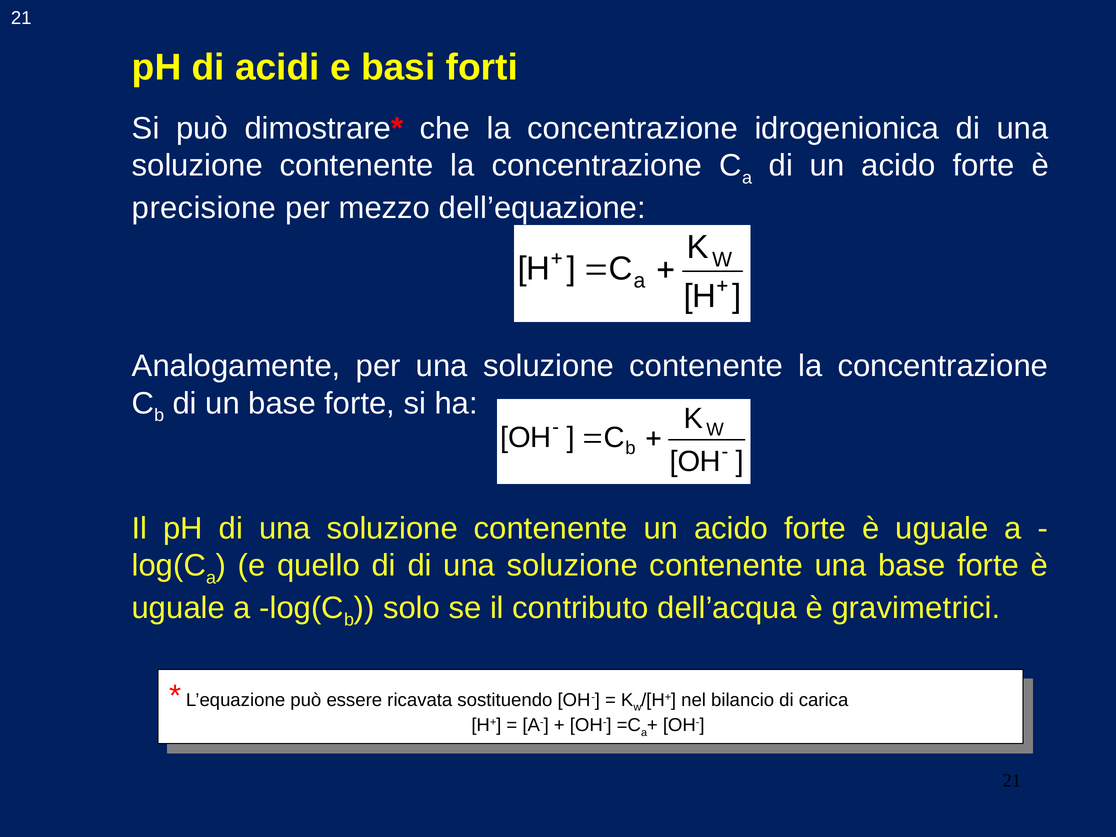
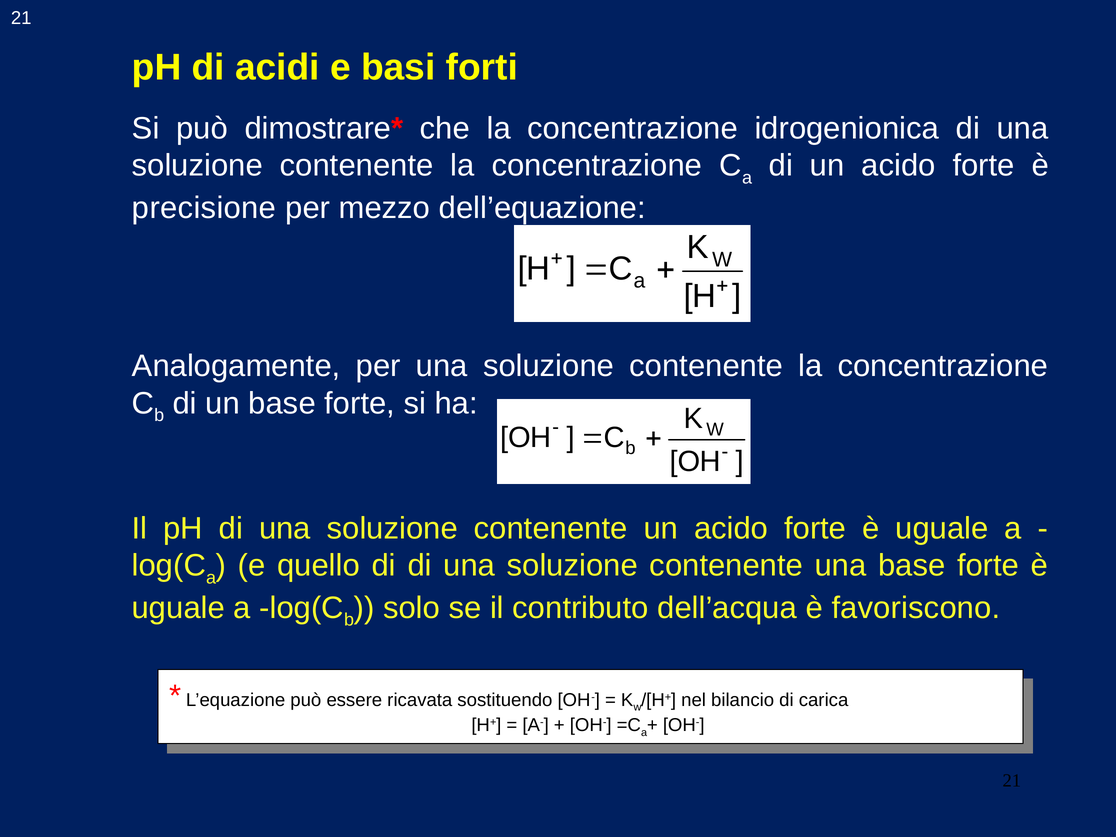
gravimetrici: gravimetrici -> favoriscono (916, 608)
